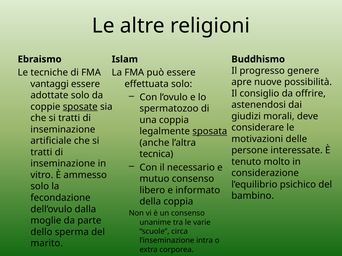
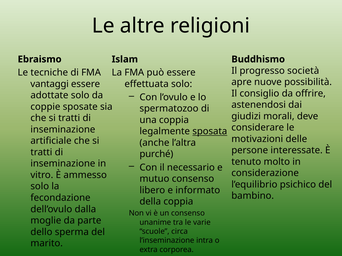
genere: genere -> società (303, 71)
sposate underline: present -> none (80, 107)
tecnica: tecnica -> purché (156, 154)
